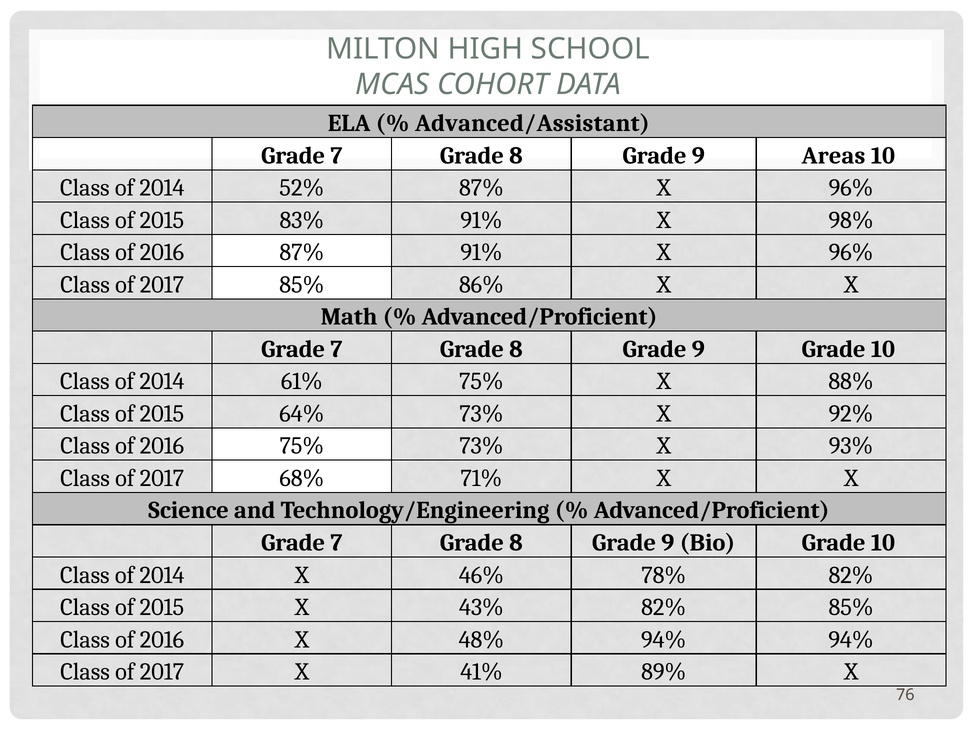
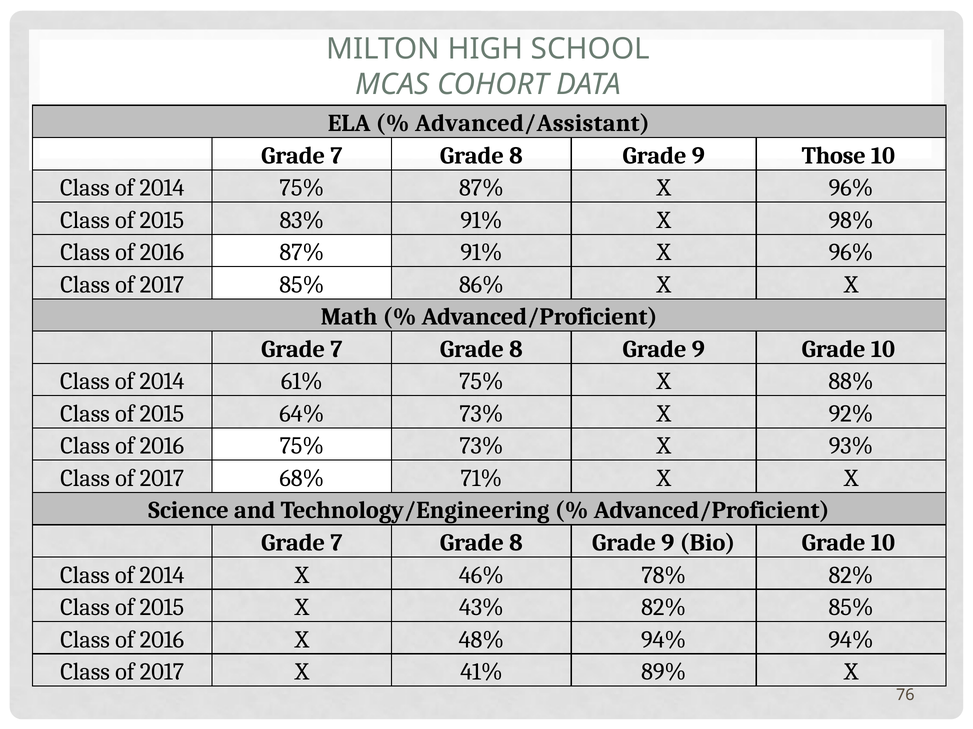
Areas: Areas -> Those (834, 156)
2014 52%: 52% -> 75% (302, 188)
